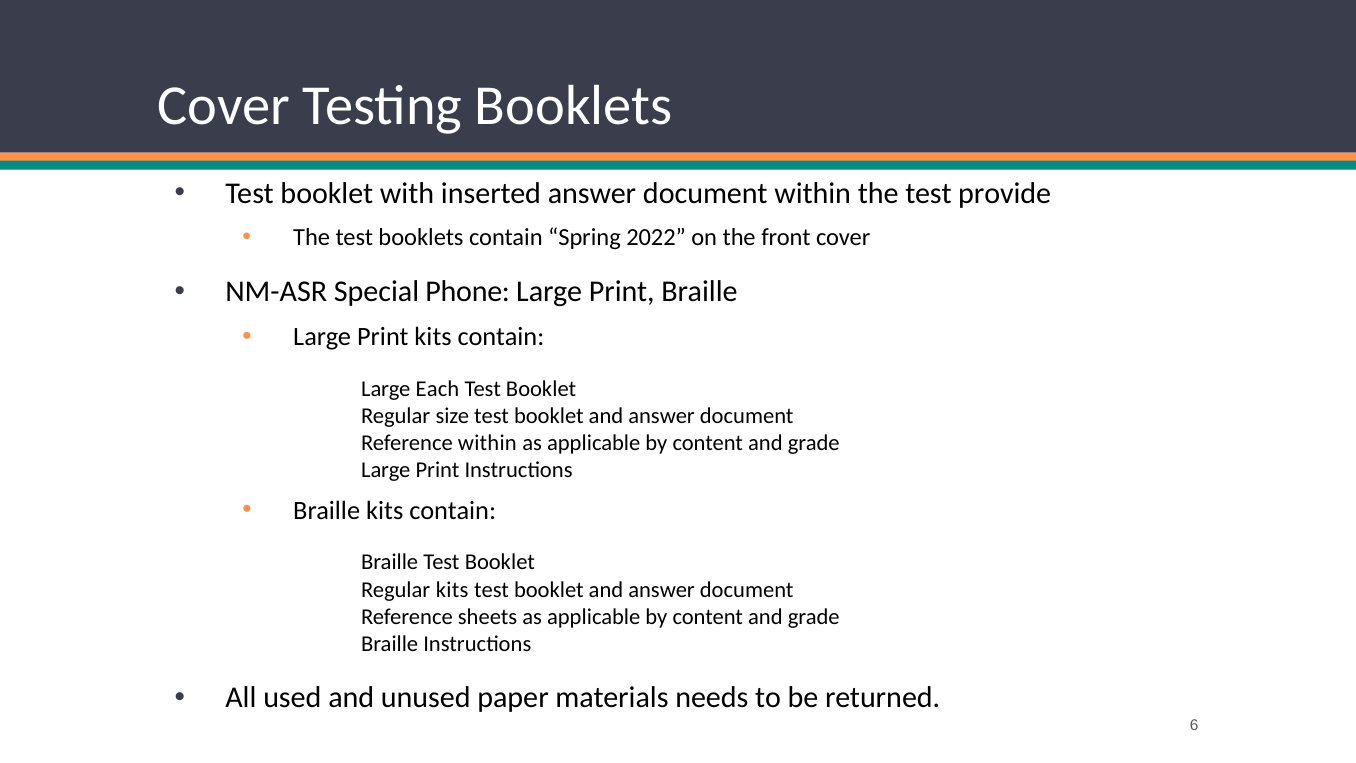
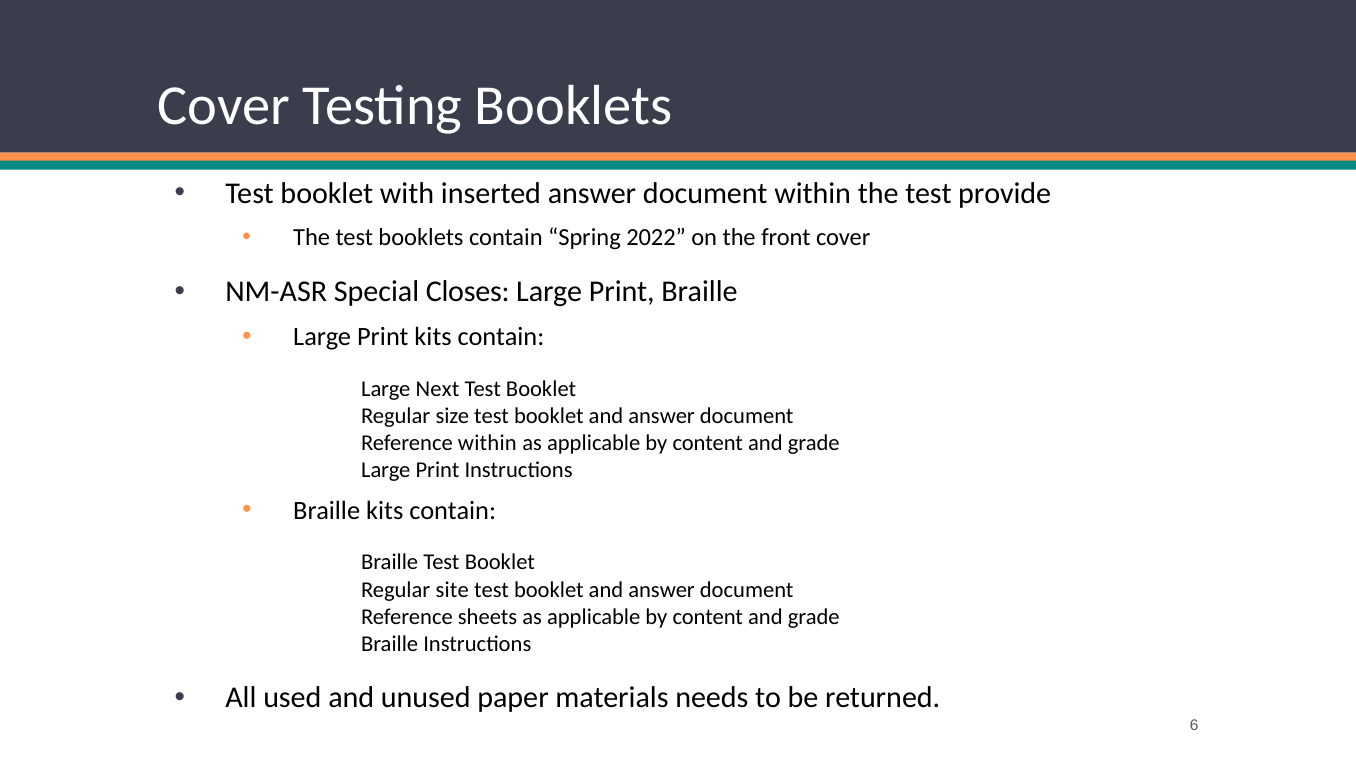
Phone: Phone -> Closes (468, 292)
Each: Each -> Next (437, 389)
Regular kits: kits -> site (452, 589)
